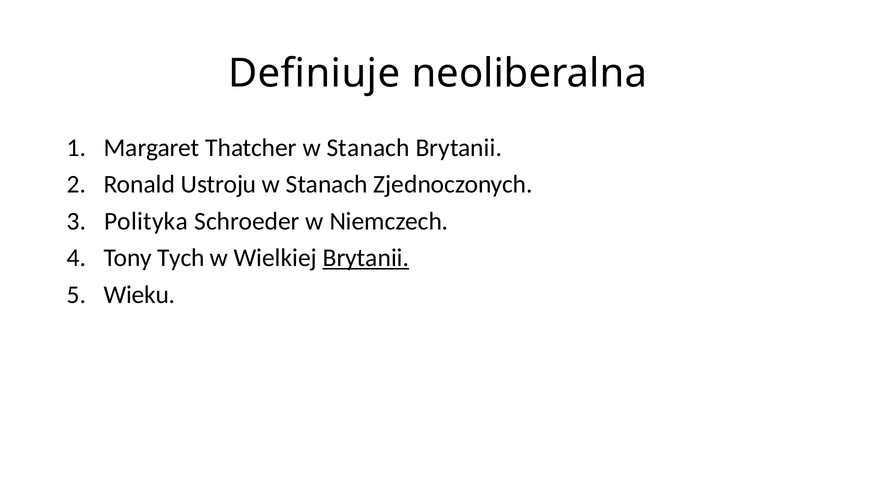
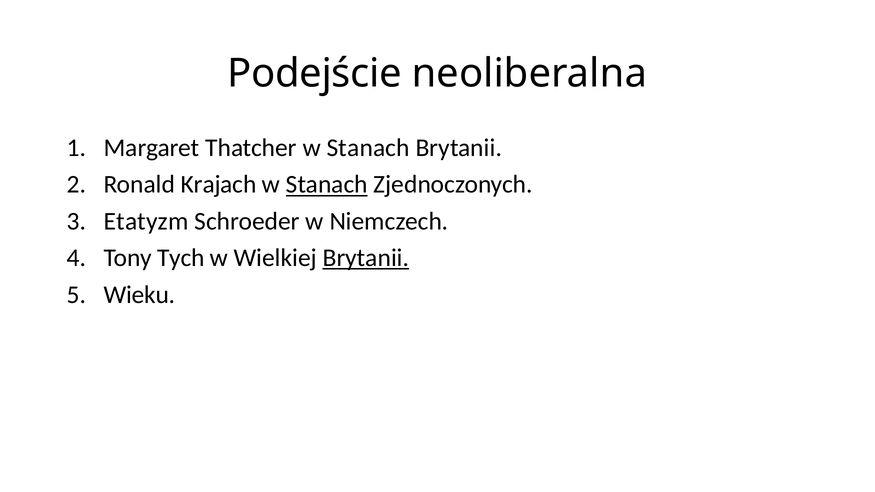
Definiuje: Definiuje -> Podejście (315, 74)
Ustroju: Ustroju -> Krajach (219, 185)
Stanach underline: none -> present (327, 185)
Polityka: Polityka -> Etatyzm (146, 221)
